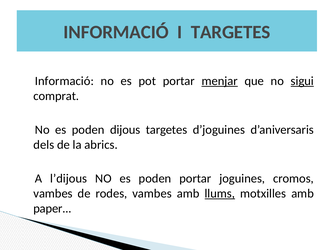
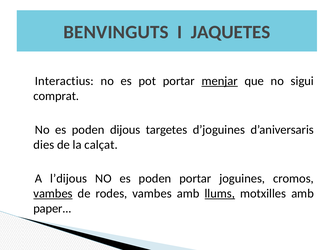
INFORMACIÓ: INFORMACIÓ -> BENVINGUTS (116, 32)
I TARGETES: TARGETES -> JAQUETES (231, 32)
Informació: Informació -> Interactius (64, 81)
sigui underline: present -> none (302, 81)
dels: dels -> dies (44, 145)
abrics: abrics -> calçat (101, 145)
vambes underline: none -> present (53, 194)
